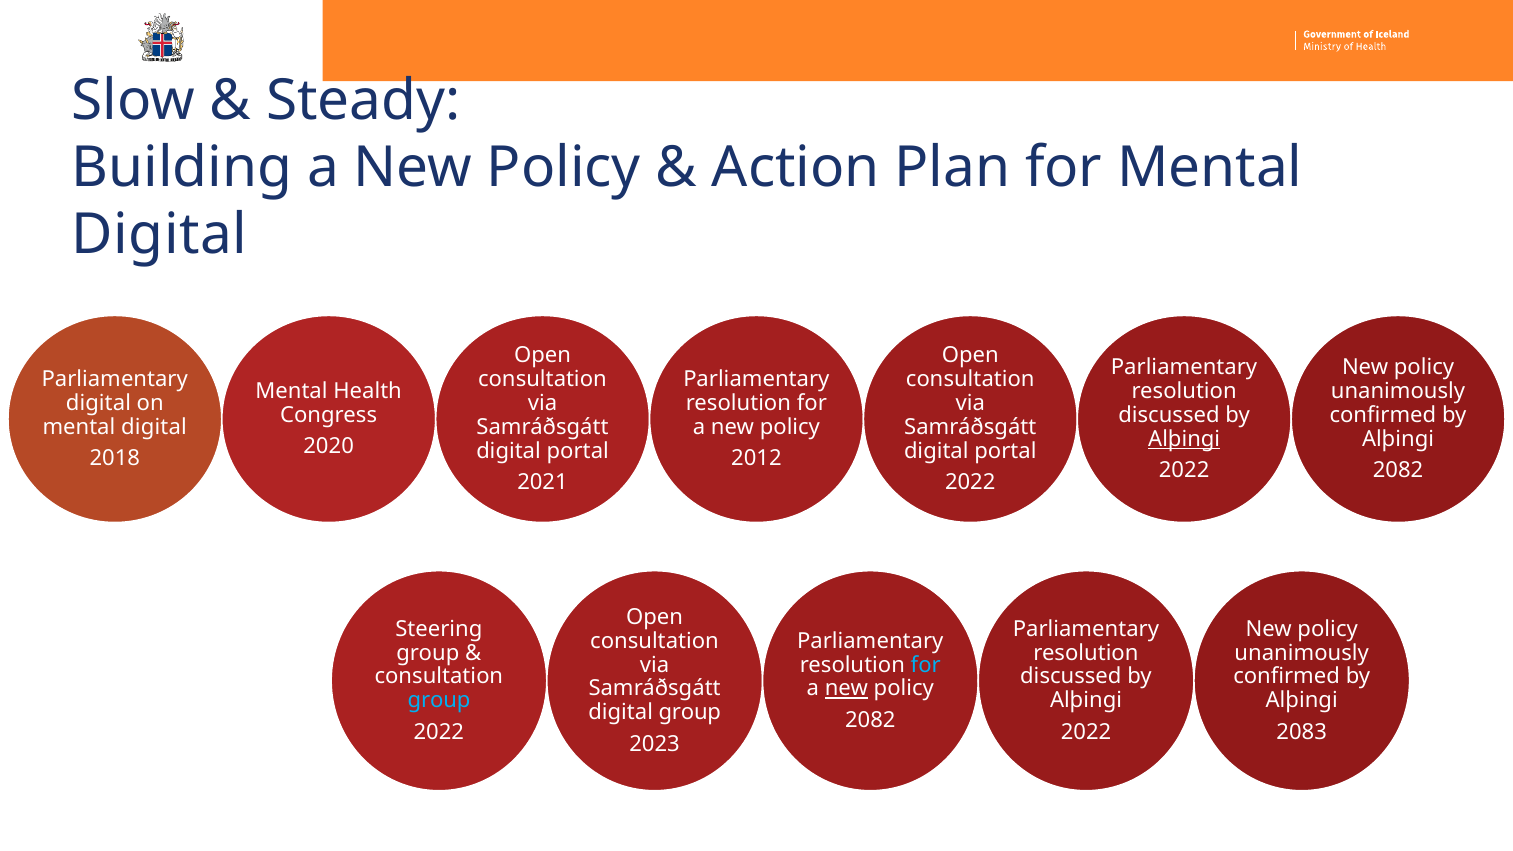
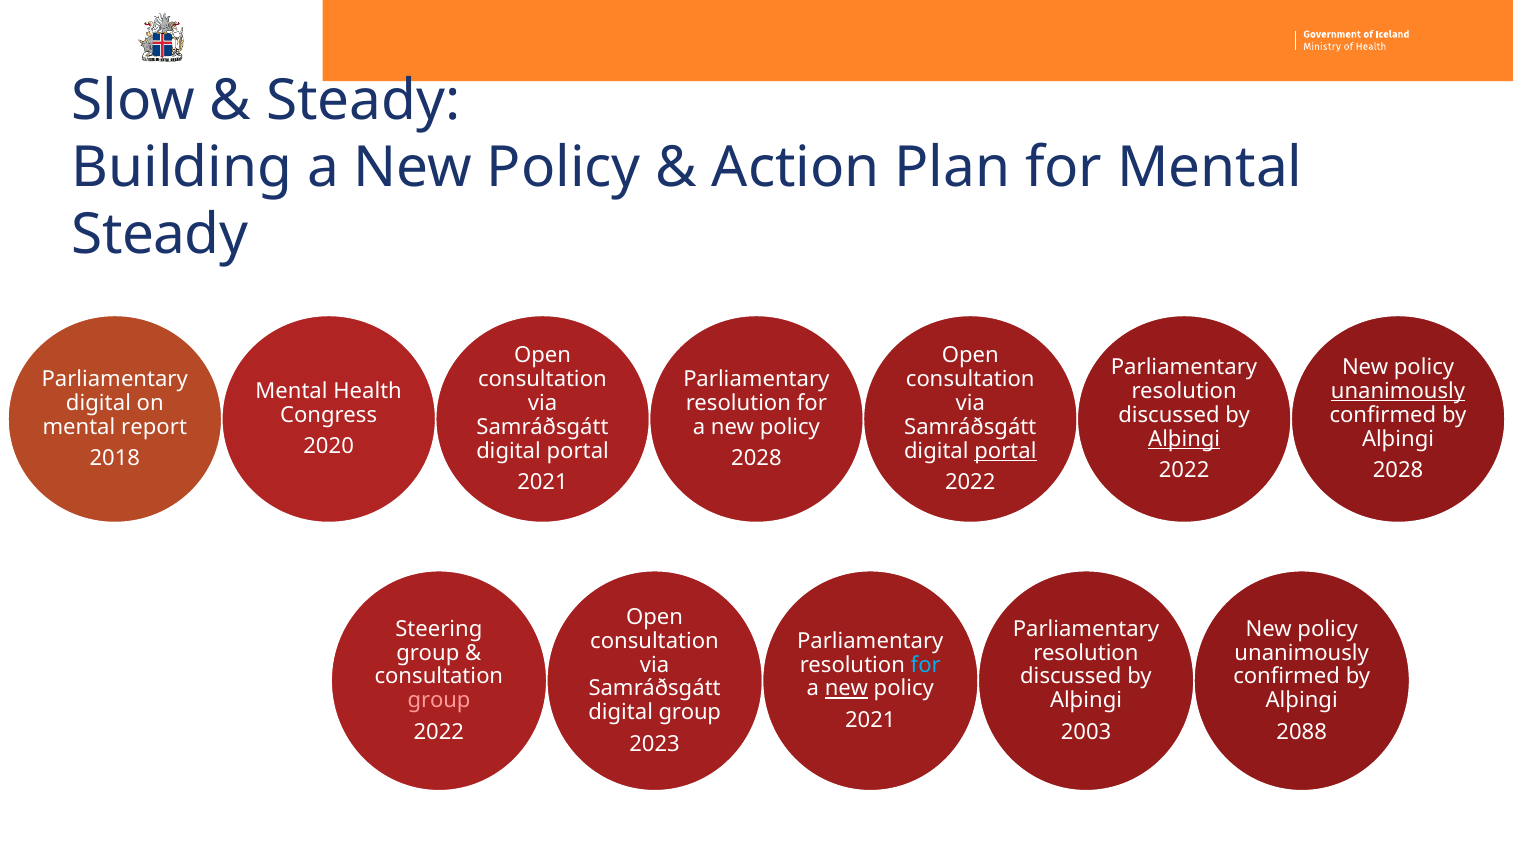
Digital: Digital -> Steady (160, 235)
unanimously underline: none -> present (1398, 391)
digital: digital -> report (154, 427)
portal underline: none -> present (1005, 451)
2012: 2012 -> 2028 (756, 458)
2082: 2082 -> 2028 (1398, 470)
group colour: light blue -> pink (439, 701)
2082: 2082 -> 2021 (870, 720)
2022: 2022 -> 2003 (1086, 732)
2083: 2083 -> 2088 (1302, 732)
